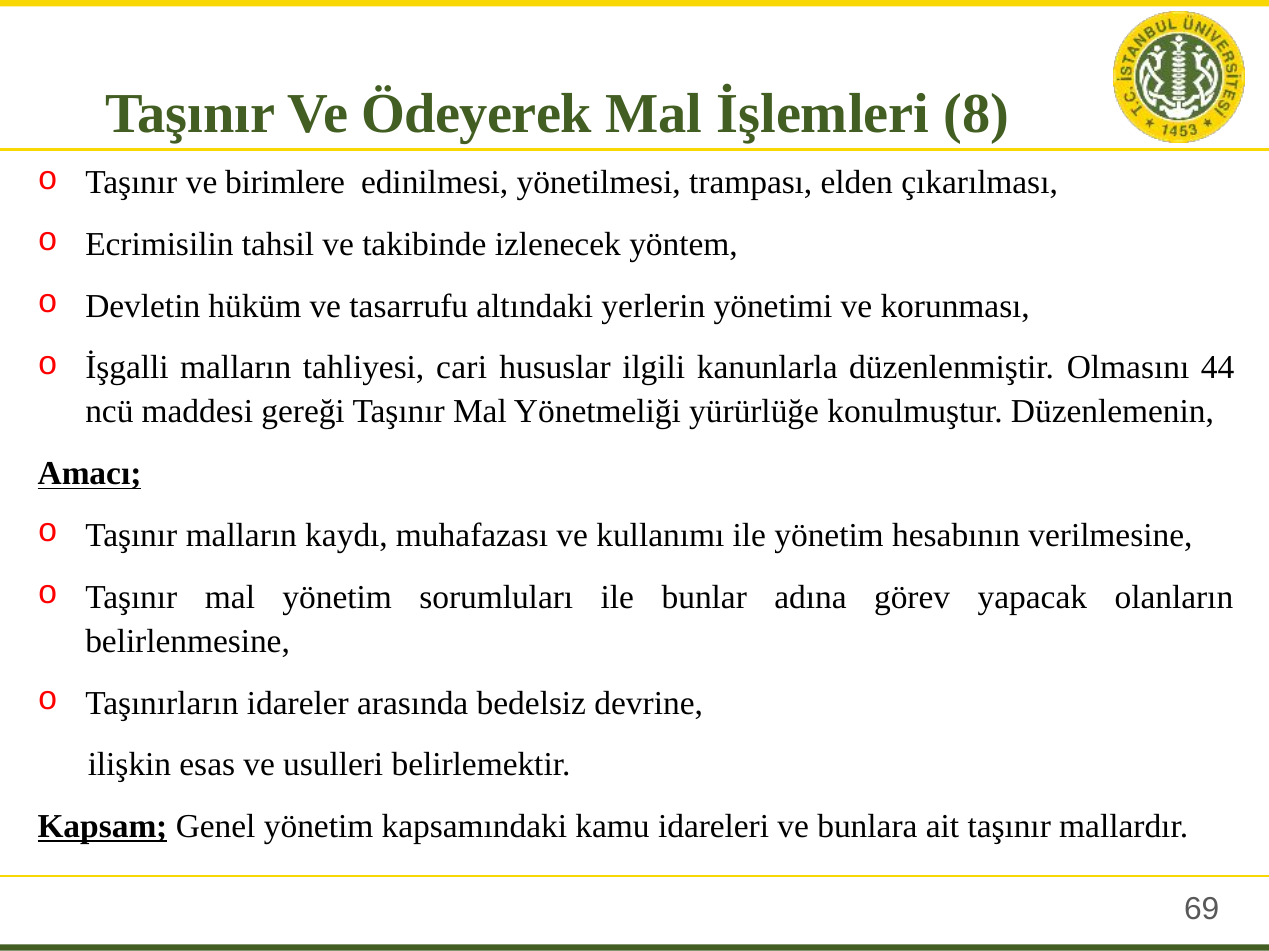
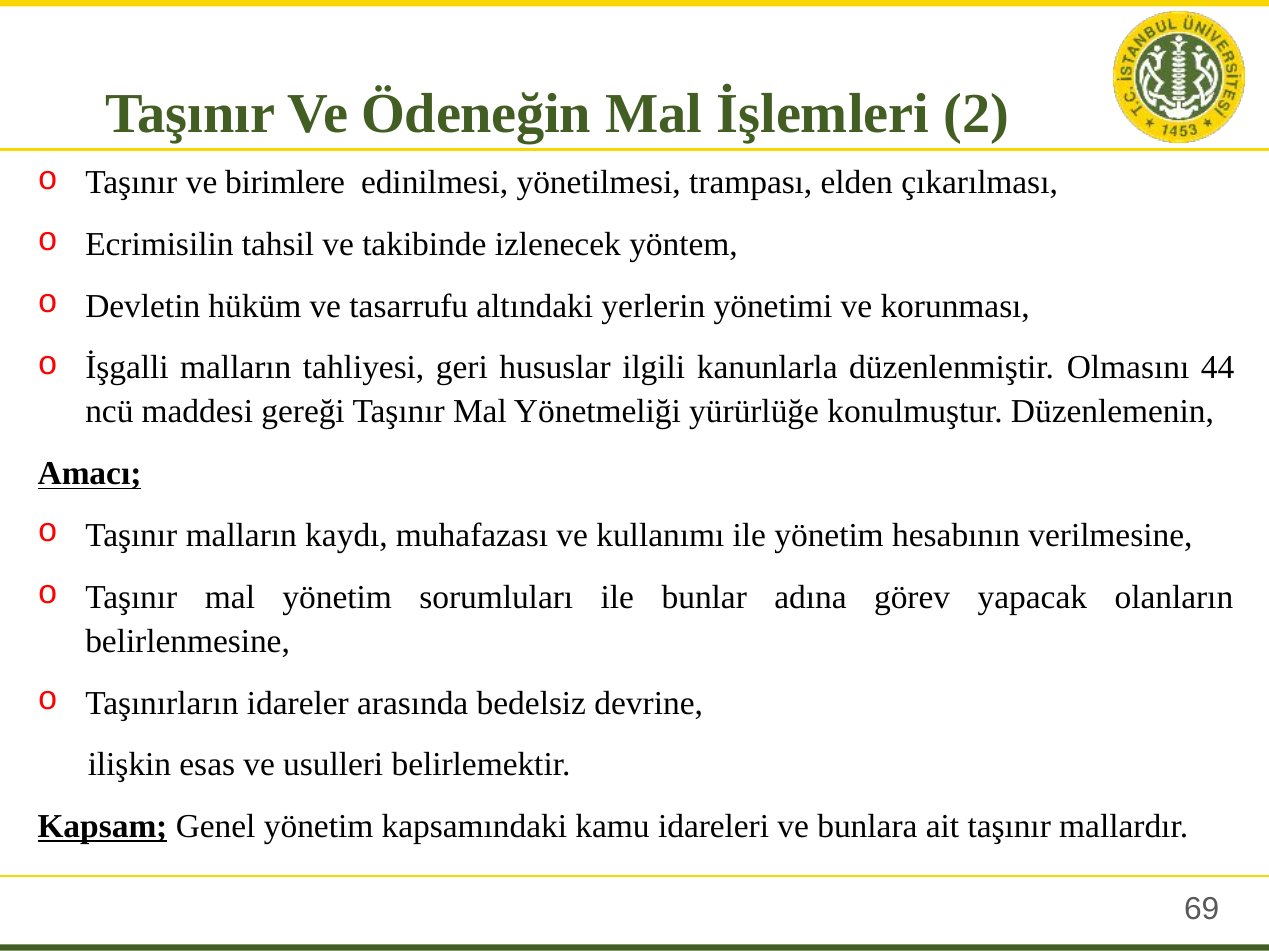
Ödeyerek: Ödeyerek -> Ödeneğin (476, 114)
8: 8 -> 2 (976, 114)
cari: cari -> geri (462, 368)
